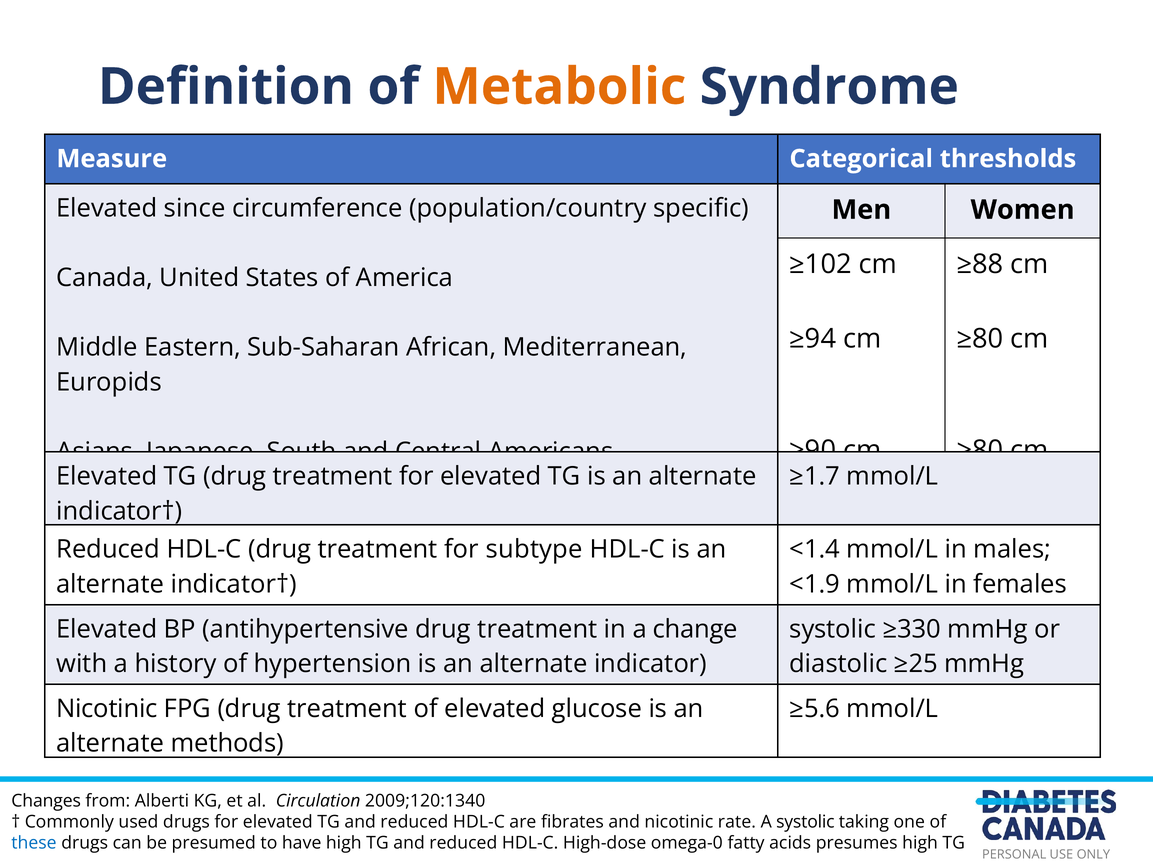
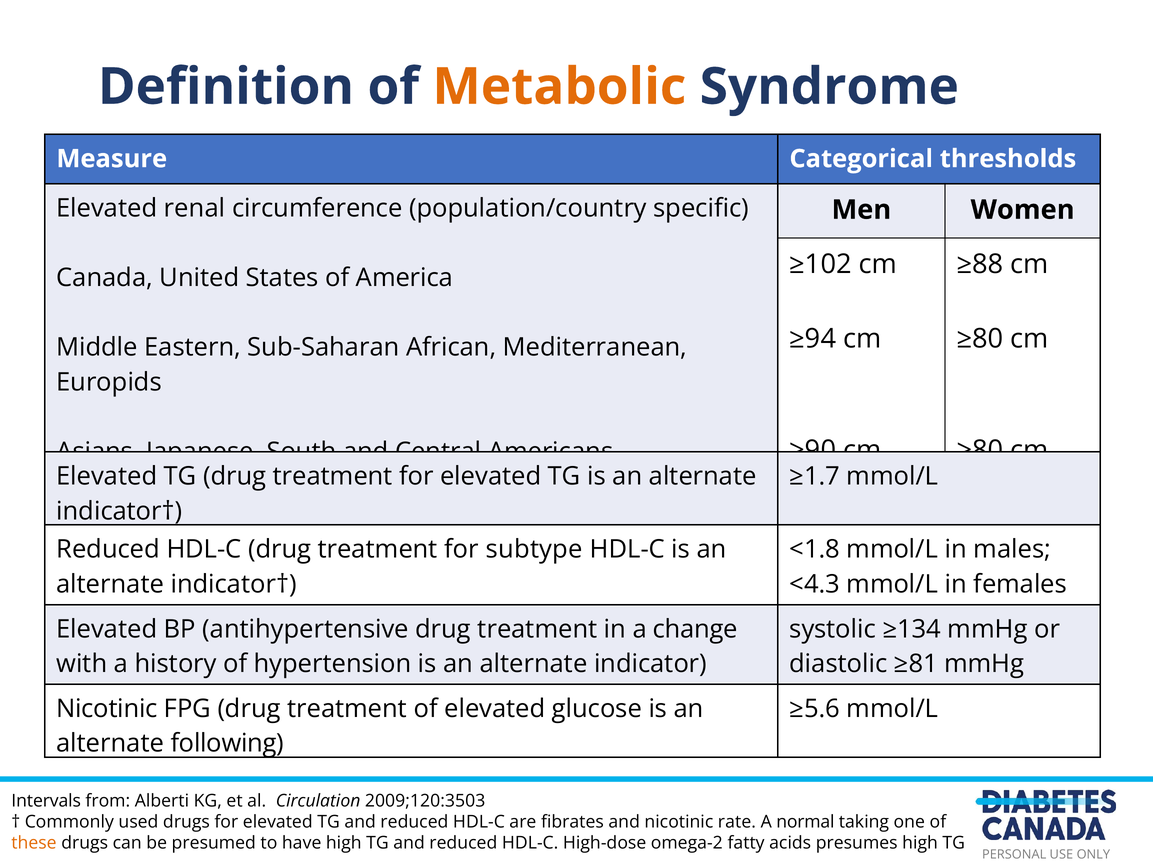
since: since -> renal (195, 208)
<1.4: <1.4 -> <1.8 (815, 549)
<1.9: <1.9 -> <4.3 (815, 584)
≥330: ≥330 -> ≥134 (912, 629)
≥25: ≥25 -> ≥81 (916, 664)
methods: methods -> following (227, 743)
Changes: Changes -> Intervals (46, 801)
2009;120:1340: 2009;120:1340 -> 2009;120:3503 (425, 801)
A systolic: systolic -> normal (805, 822)
these colour: blue -> orange (34, 843)
omega-0: omega-0 -> omega-2 (687, 843)
